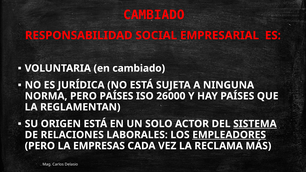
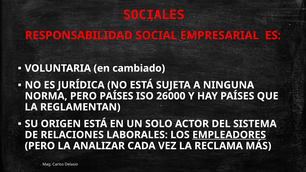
CAMBIADO: CAMBIADO -> SOCIALES (154, 15)
SISTEMA underline: present -> none (255, 124)
EMPRESAS: EMPRESAS -> ANALIZAR (99, 146)
